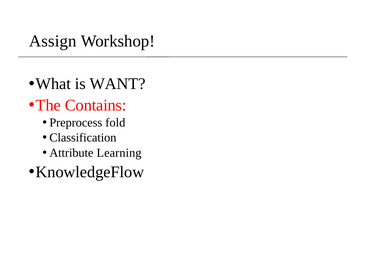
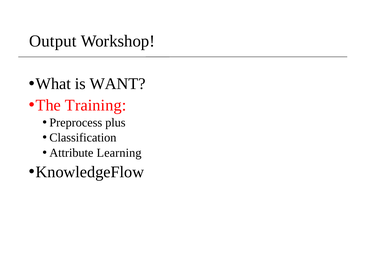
Assign: Assign -> Output (53, 41)
Contains: Contains -> Training (96, 105)
fold: fold -> plus (115, 122)
